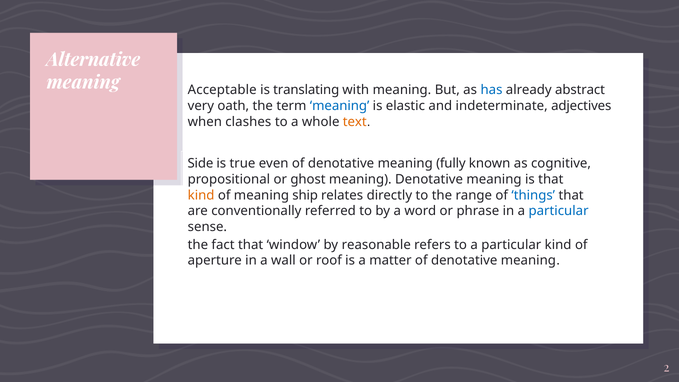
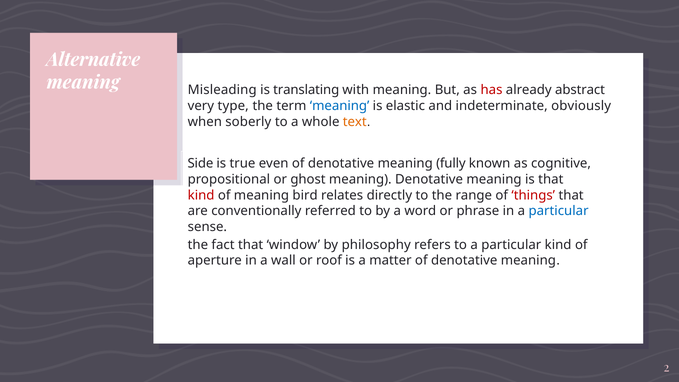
Acceptable: Acceptable -> Misleading (222, 90)
has colour: blue -> red (491, 90)
oath: oath -> type (233, 106)
adjectives: adjectives -> obviously (581, 106)
clashes: clashes -> soberly (248, 122)
kind colour: orange -> red (201, 195)
ship: ship -> bird (305, 195)
things colour: blue -> red (533, 195)
reasonable: reasonable -> philosophy (376, 245)
